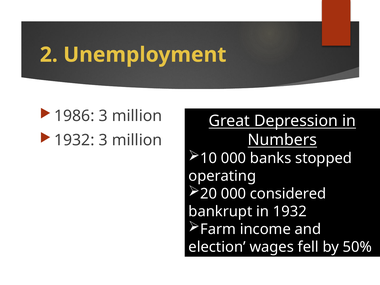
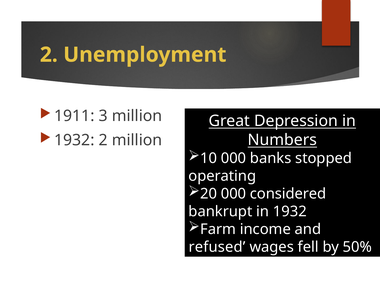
1986: 1986 -> 1911 (74, 116)
1932 3: 3 -> 2 (103, 140)
election: election -> refused (217, 247)
